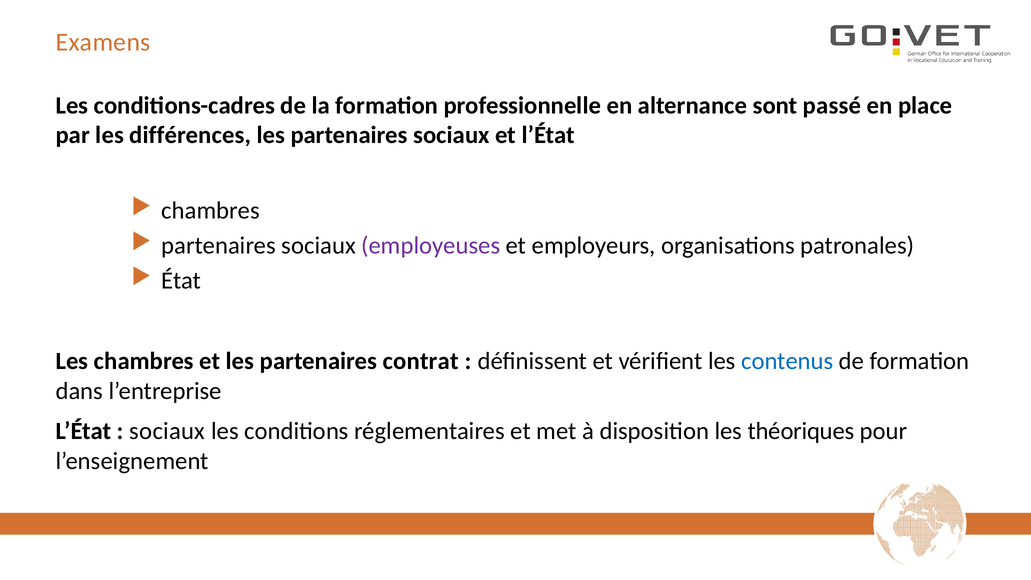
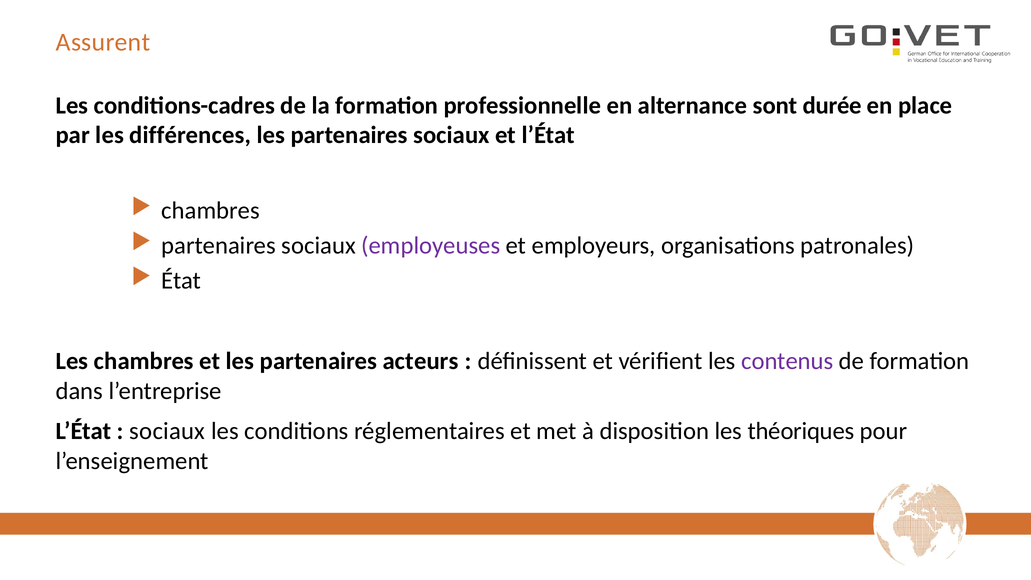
Examens: Examens -> Assurent (103, 42)
passé: passé -> durée (832, 106)
contrat: contrat -> acteurs (421, 361)
contenus colour: blue -> purple (787, 361)
